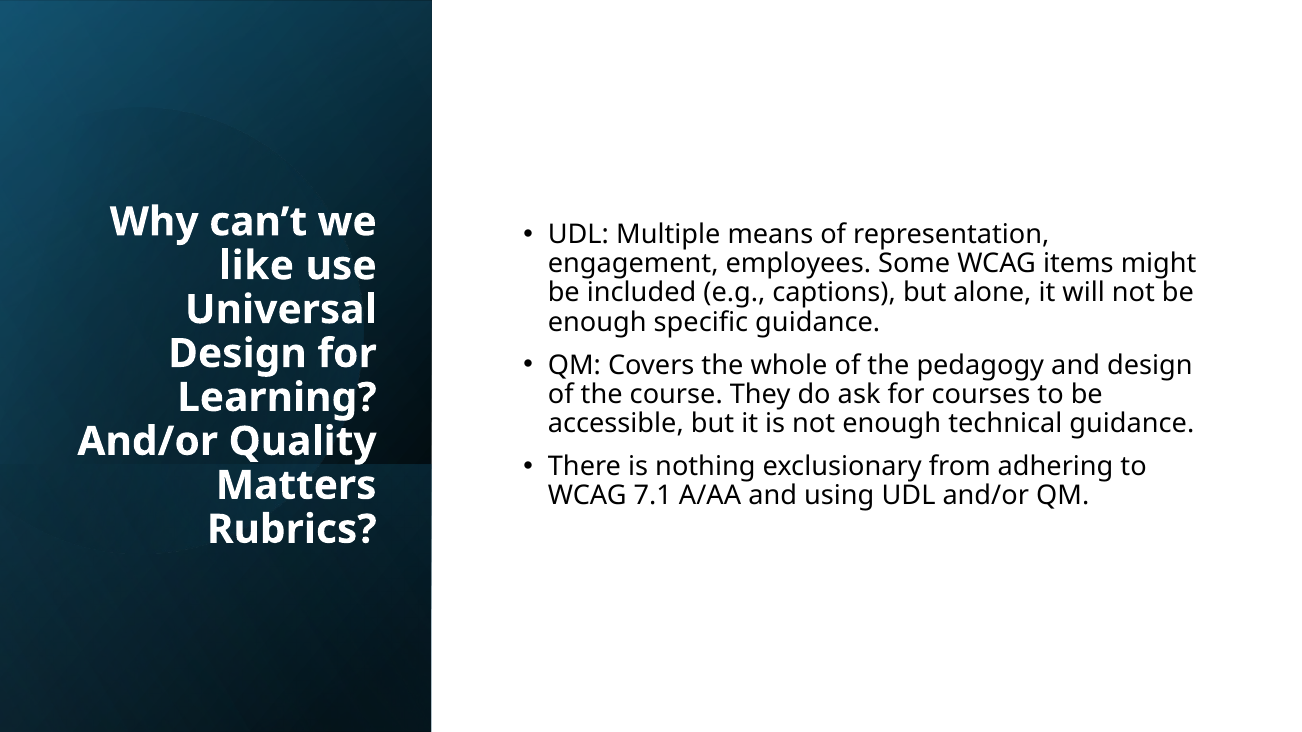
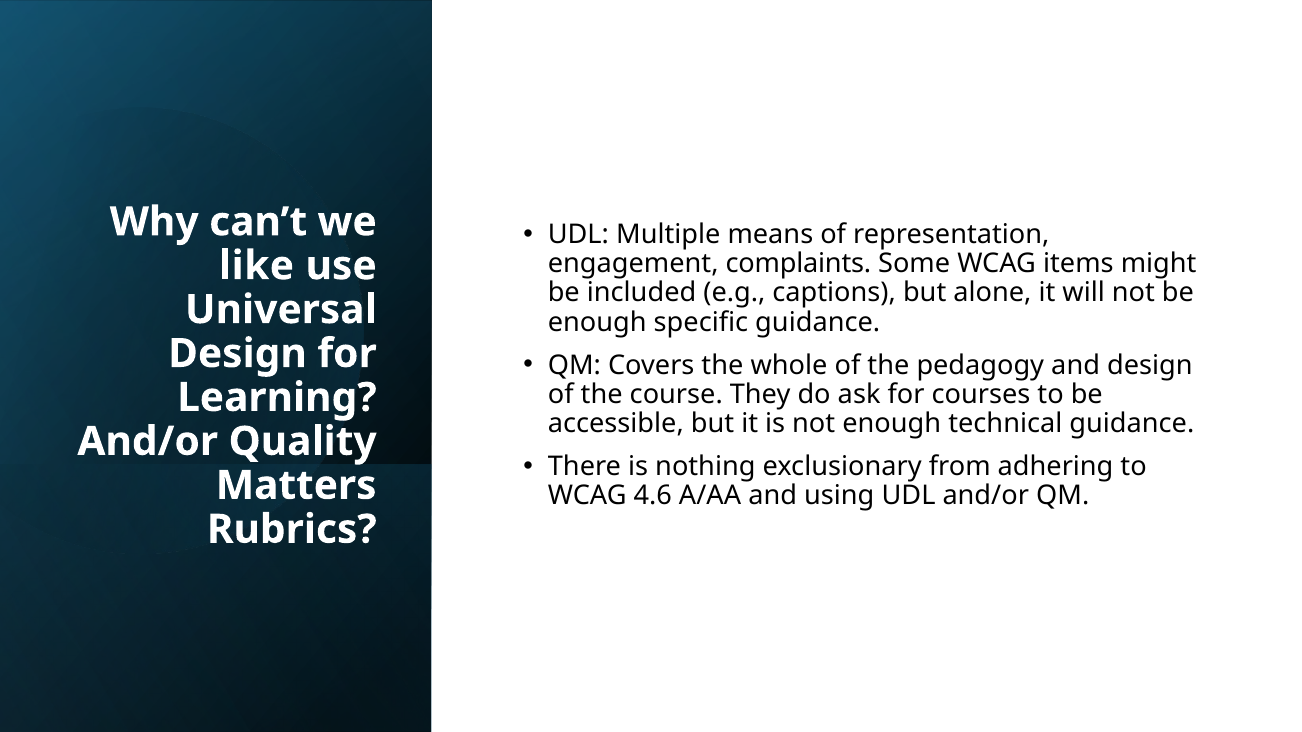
employees: employees -> complaints (798, 264)
7.1: 7.1 -> 4.6 (653, 496)
